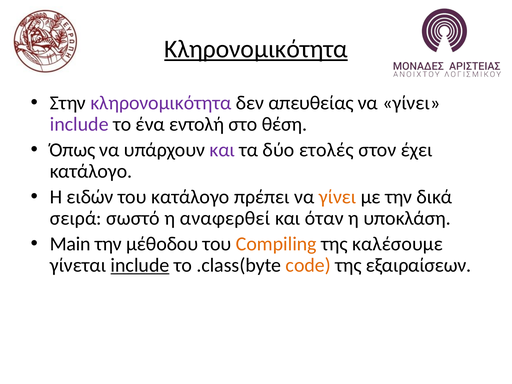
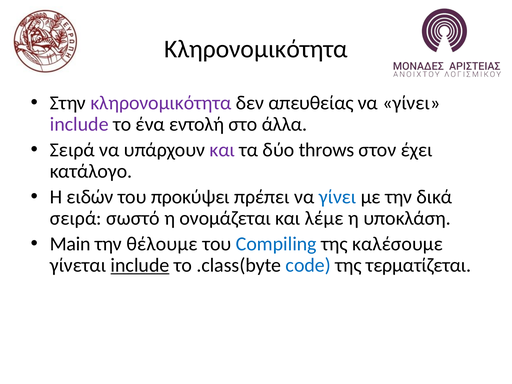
Κληρονομικότητα underline: present -> none (256, 49)
θέση: θέση -> άλλα (284, 124)
Όπως: Όπως -> Σειρά (72, 150)
ετολές: ετολές -> throws (327, 150)
του κατάλογο: κατάλογο -> προκύψει (190, 197)
γίνει colour: orange -> blue (338, 197)
αναφερθεί: αναφερθεί -> ονομάζεται (225, 218)
όταν: όταν -> λέμε (324, 218)
μέθοδου: μέθοδου -> θέλουμε (162, 244)
Compiling colour: orange -> blue (276, 244)
code colour: orange -> blue (308, 265)
εξαιραίσεων: εξαιραίσεων -> τερματίζεται (419, 265)
